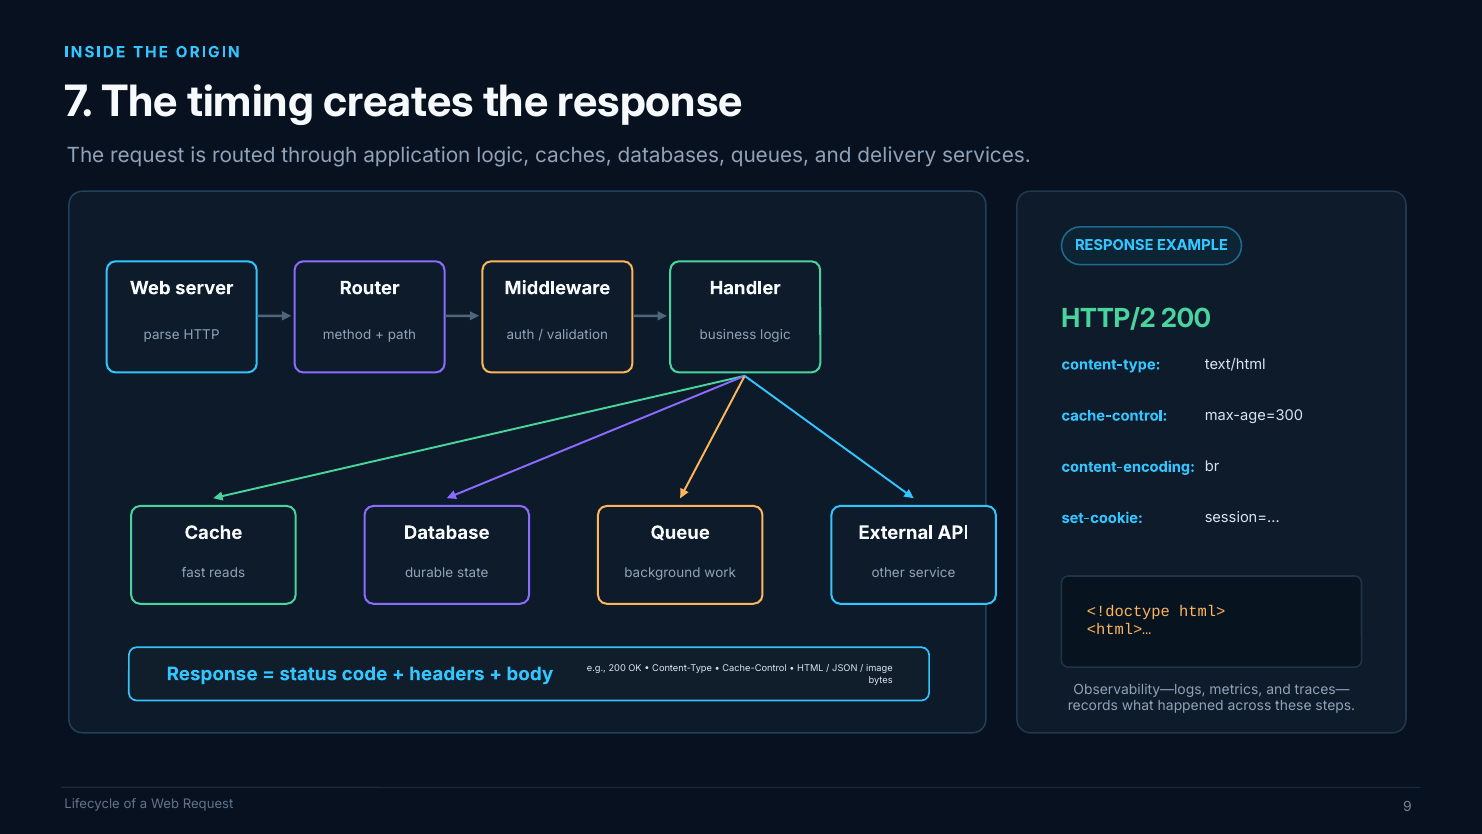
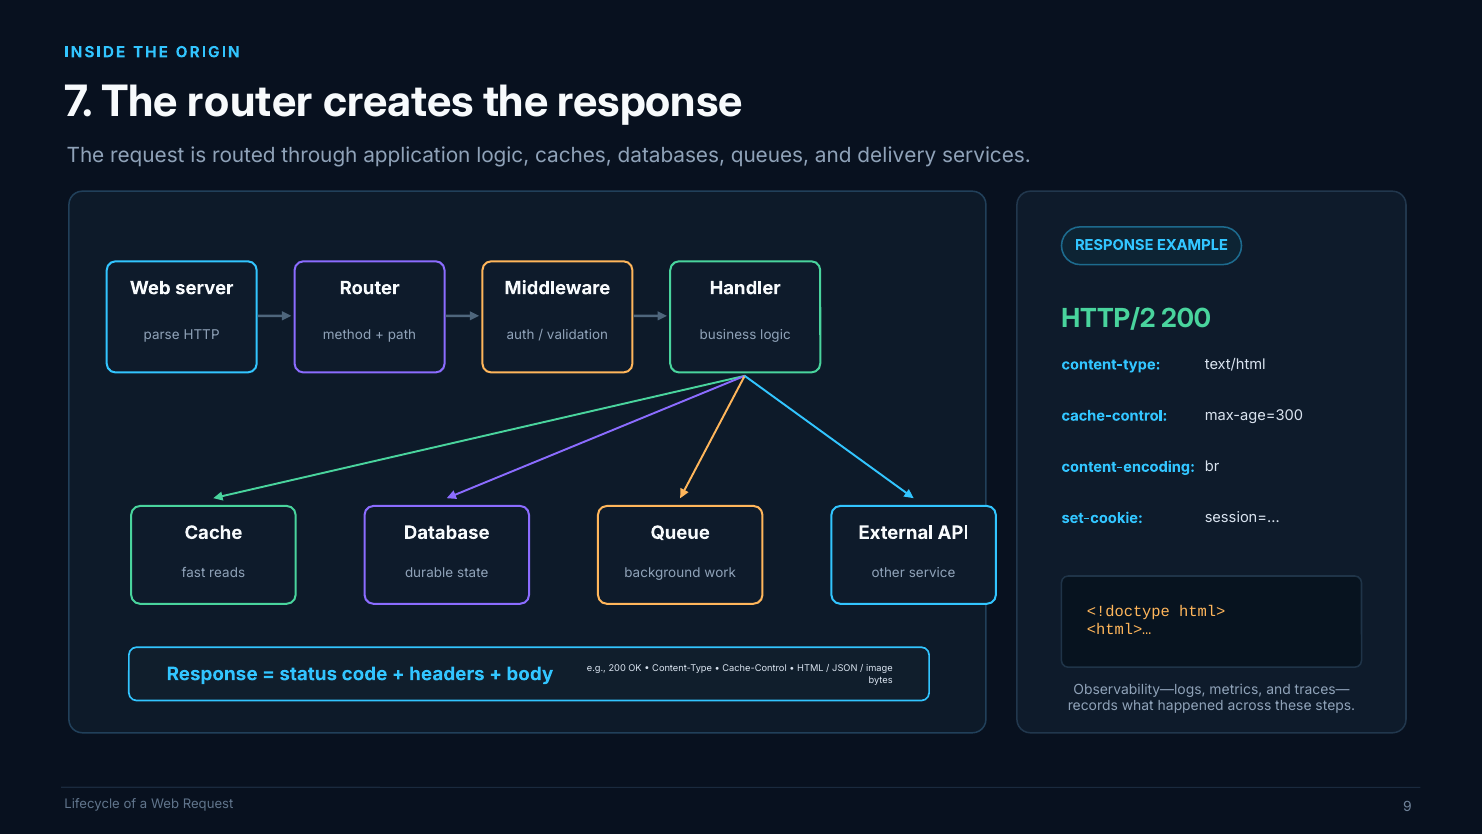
The timing: timing -> router (250, 102)
